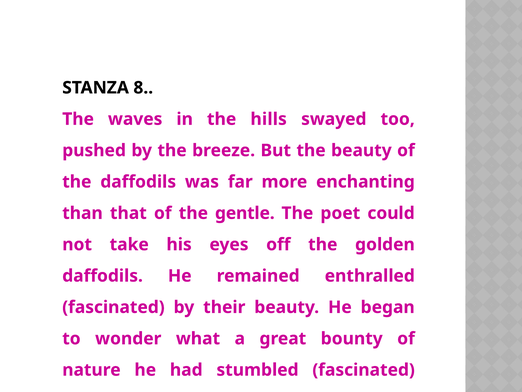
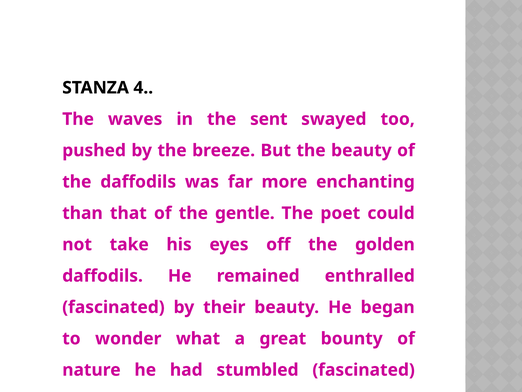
8: 8 -> 4 (143, 88)
hills: hills -> sent (269, 119)
